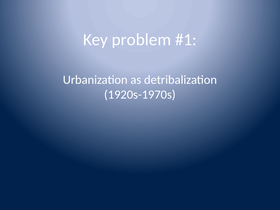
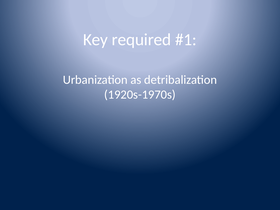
problem: problem -> required (141, 40)
